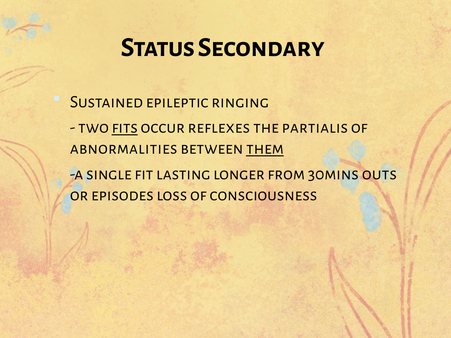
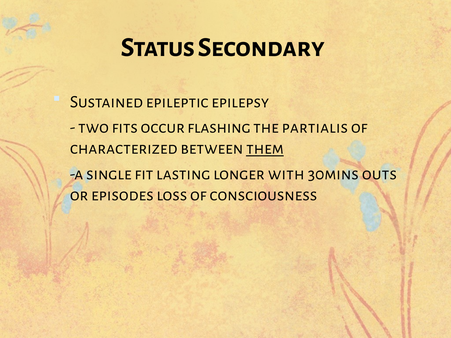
ringing: ringing -> epilepsy (240, 102)
fits underline: present -> none (125, 127)
reflexes: reflexes -> flashing (219, 127)
abnormalities: abnormalities -> characterized (124, 148)
from: from -> with (286, 174)
